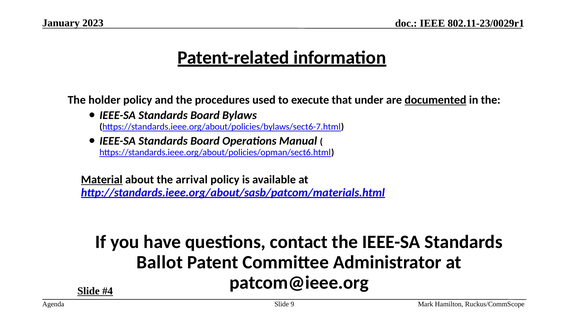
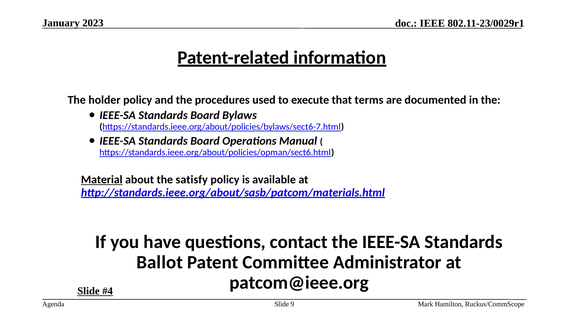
under: under -> terms (369, 100)
documented underline: present -> none (435, 100)
arrival: arrival -> satisfy (192, 180)
